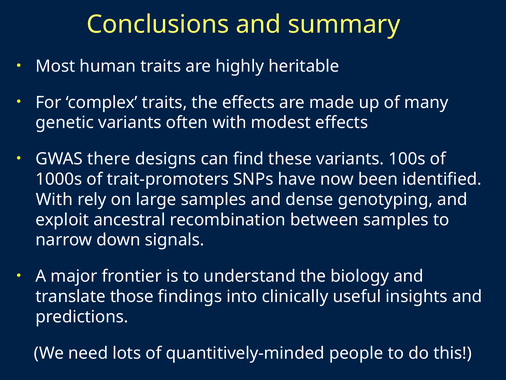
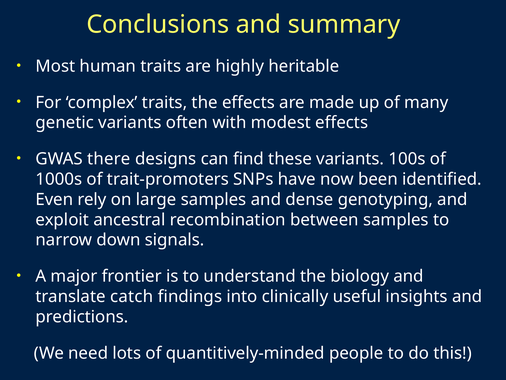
With: With -> Even (54, 199)
those: those -> catch (132, 296)
